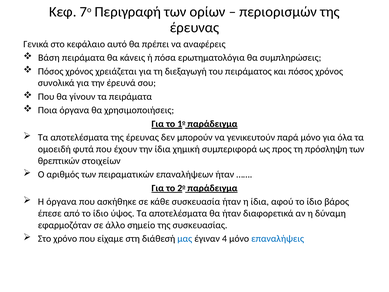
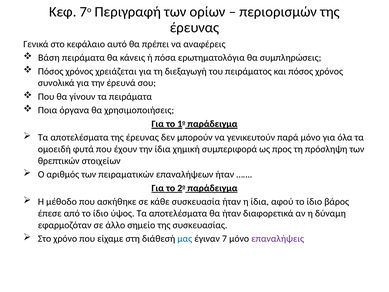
Η όργανα: όργανα -> μέθοδο (61, 202)
4: 4 -> 7 (224, 239)
επαναλήψεις colour: blue -> purple (278, 239)
